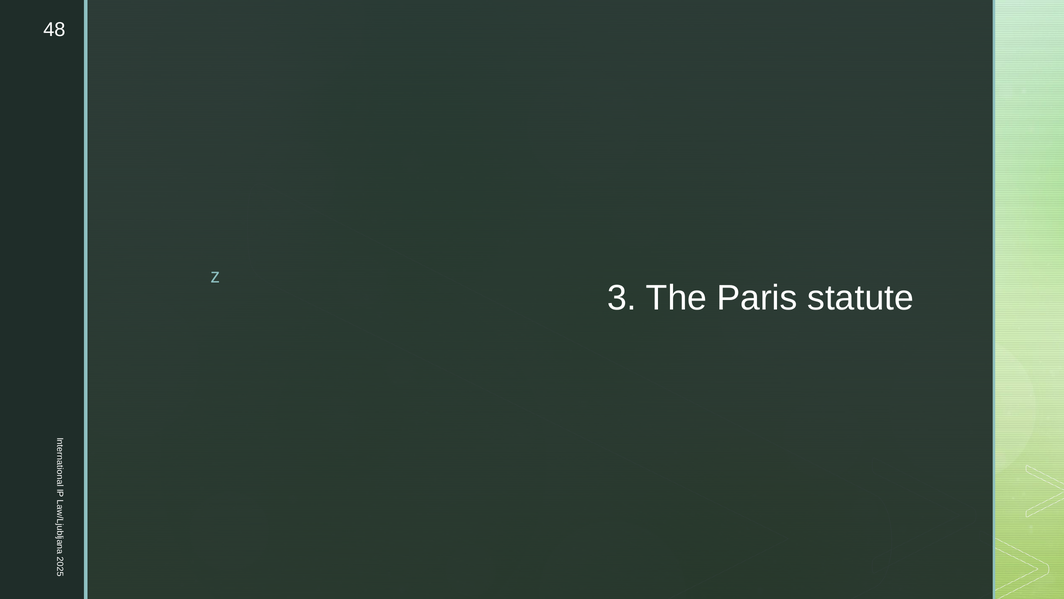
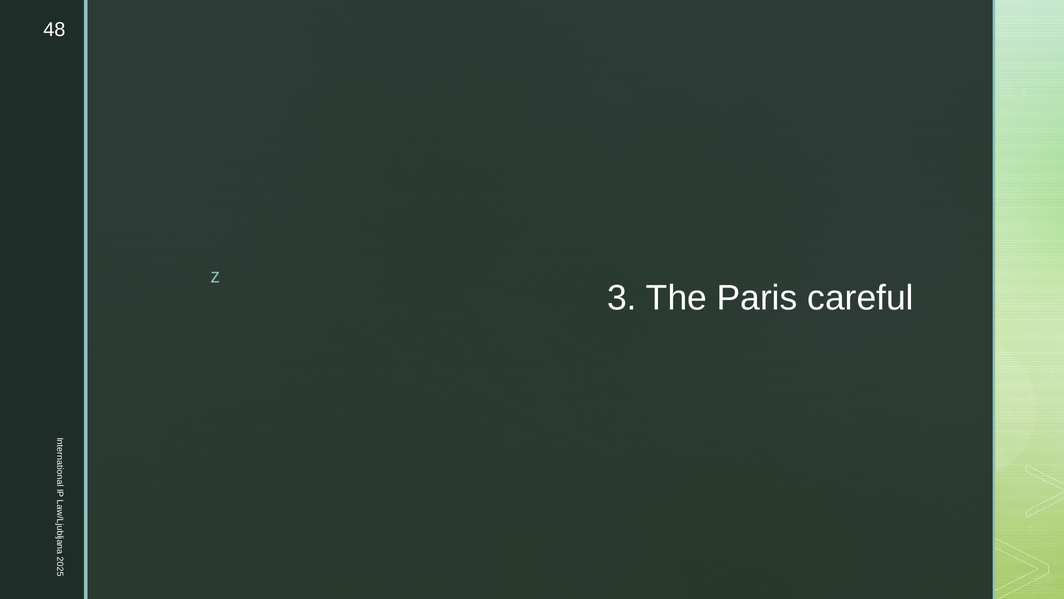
statute: statute -> careful (861, 298)
